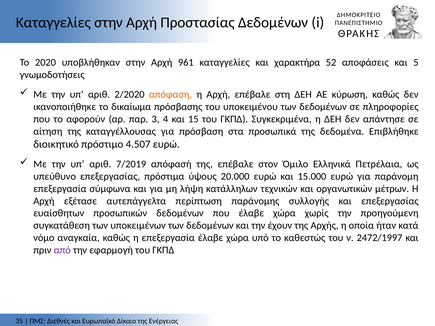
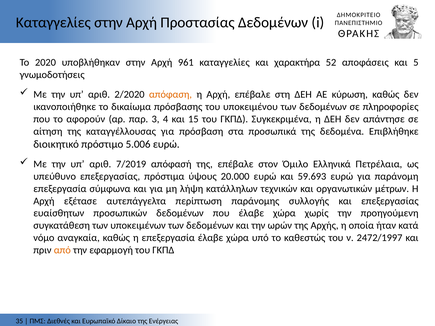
4.507: 4.507 -> 5.006 (138, 144)
15.000: 15.000 -> 59.693 (312, 176)
έχουν: έχουν -> ωρών (280, 226)
από colour: purple -> orange (62, 250)
